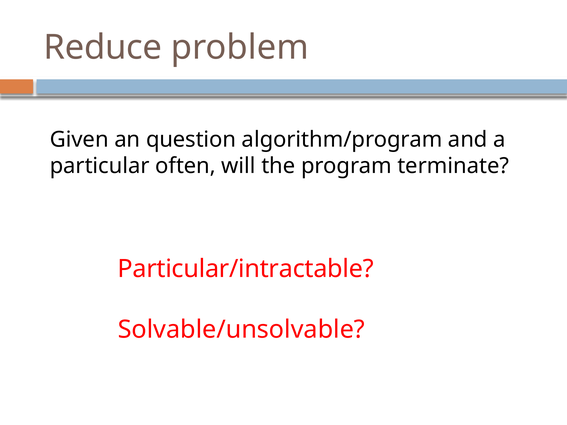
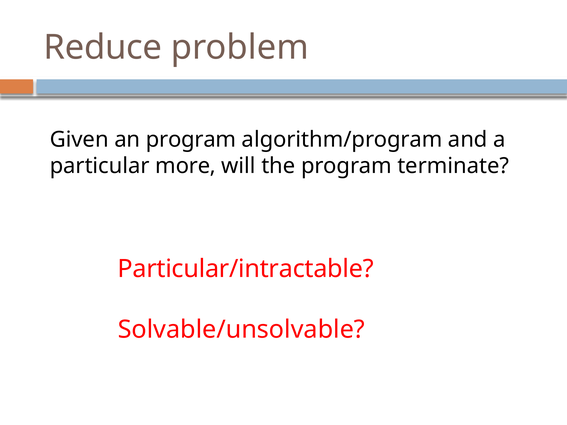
an question: question -> program (191, 140)
often: often -> more (186, 166)
